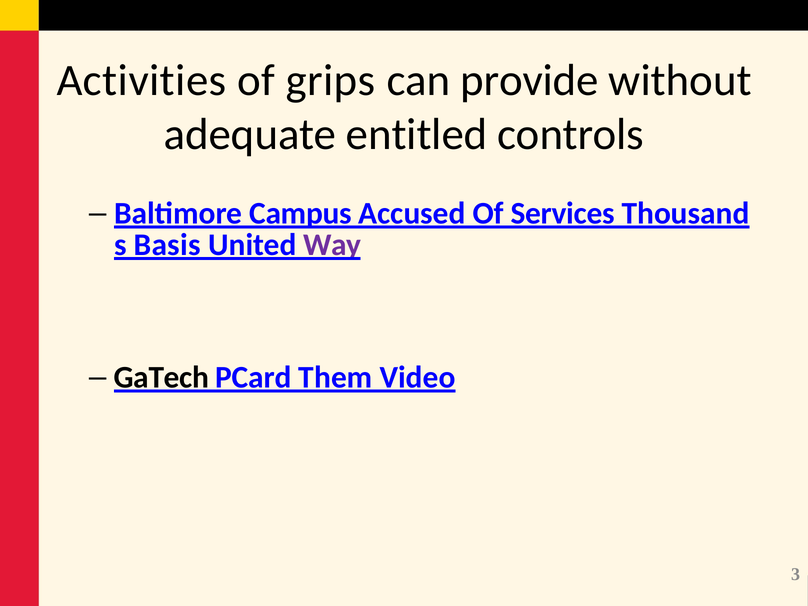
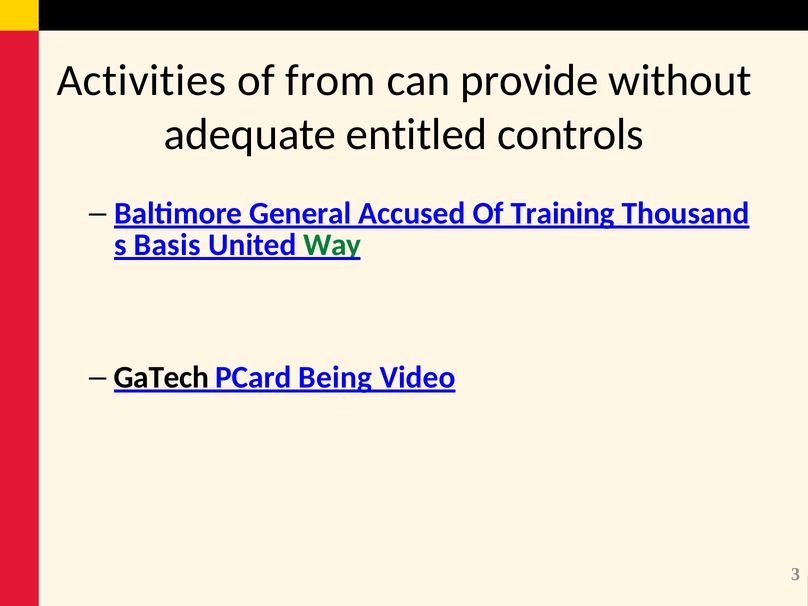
grips: grips -> from (330, 81)
Campus: Campus -> General (300, 214)
Services: Services -> Training (563, 214)
Way colour: purple -> green (332, 245)
Them: Them -> Being (335, 377)
